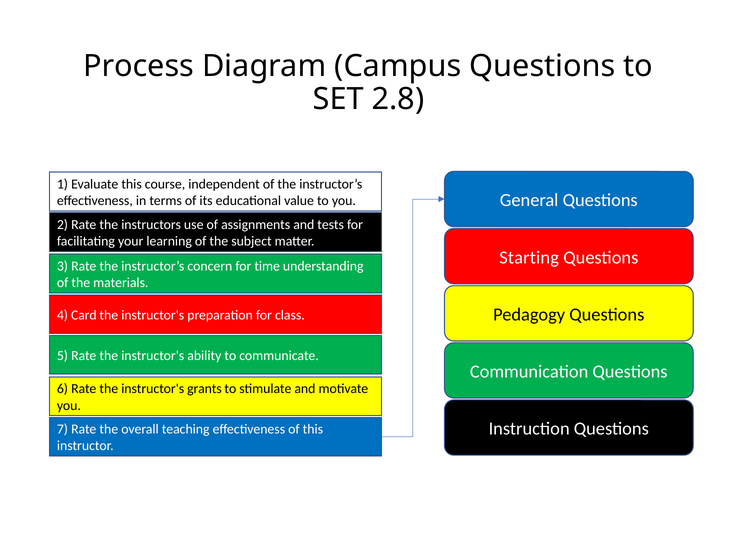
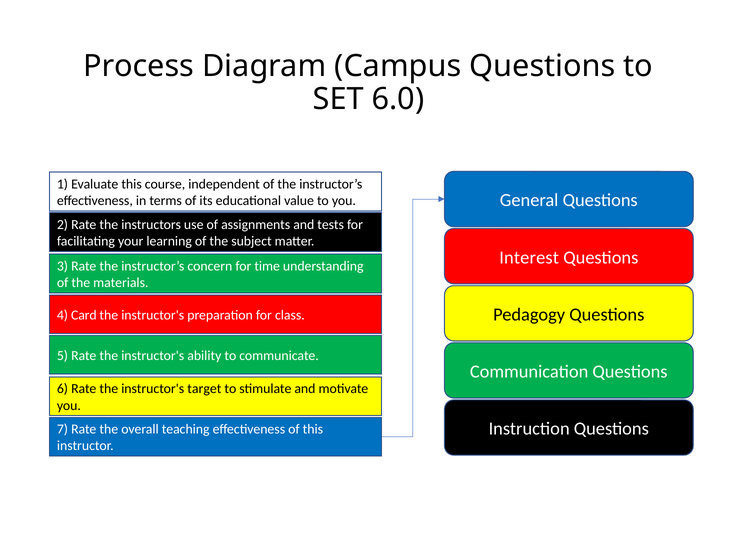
2.8: 2.8 -> 6.0 (398, 99)
Starting: Starting -> Interest (529, 257)
grants: grants -> target (204, 389)
